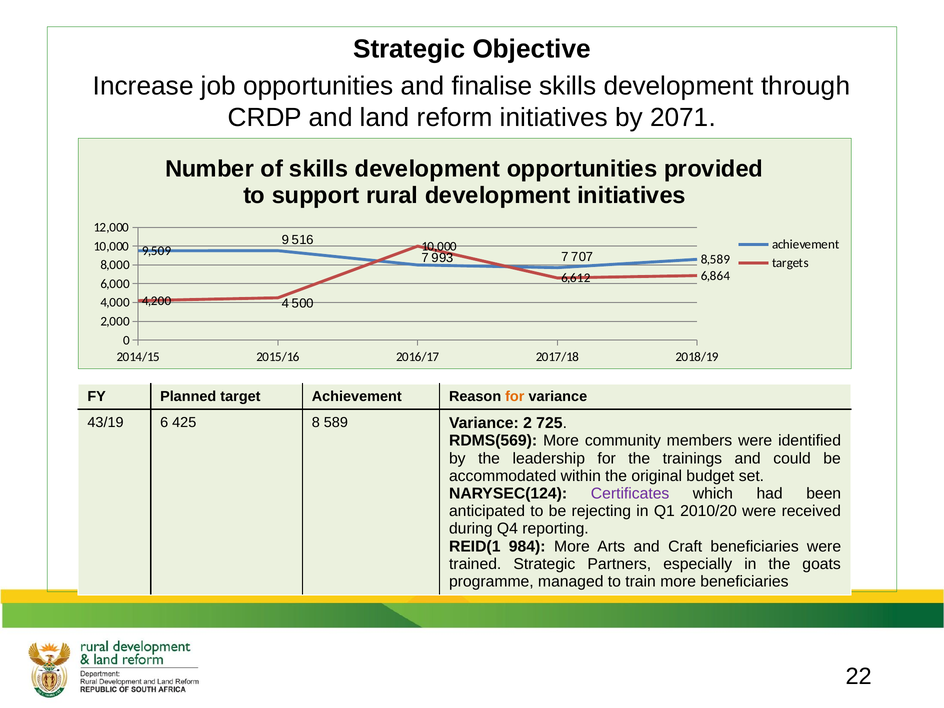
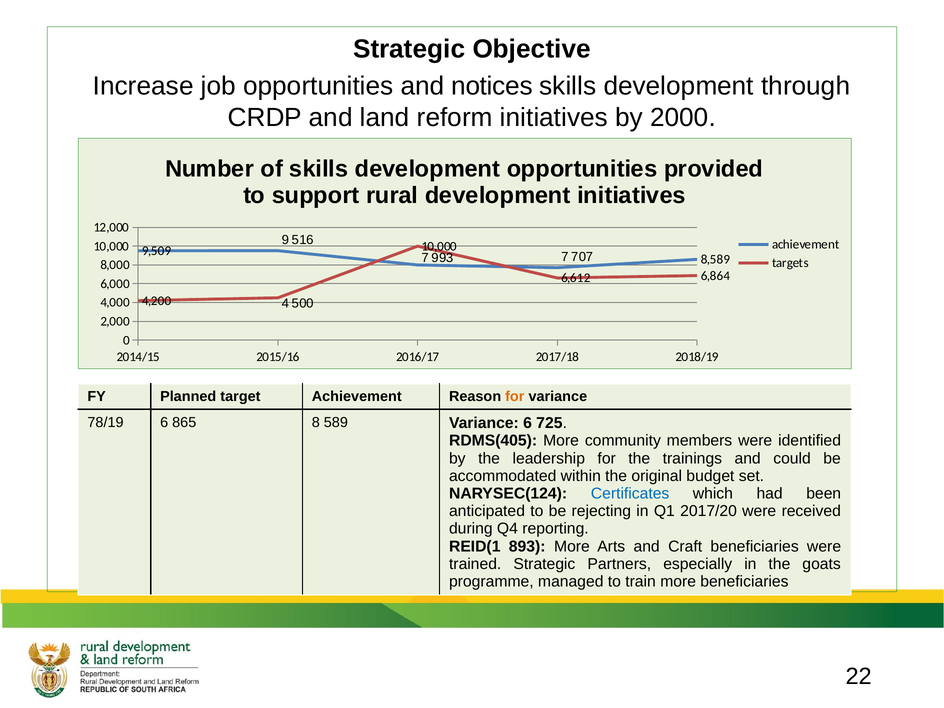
finalise: finalise -> notices (492, 86)
2071: 2071 -> 2000 (683, 118)
43/19: 43/19 -> 78/19 (106, 422)
425: 425 -> 865 (184, 422)
Variance 2: 2 -> 6 (528, 423)
RDMS(569: RDMS(569 -> RDMS(405 (493, 441)
Certificates colour: purple -> blue (630, 494)
2010/20: 2010/20 -> 2017/20 (709, 511)
984: 984 -> 893 (527, 546)
